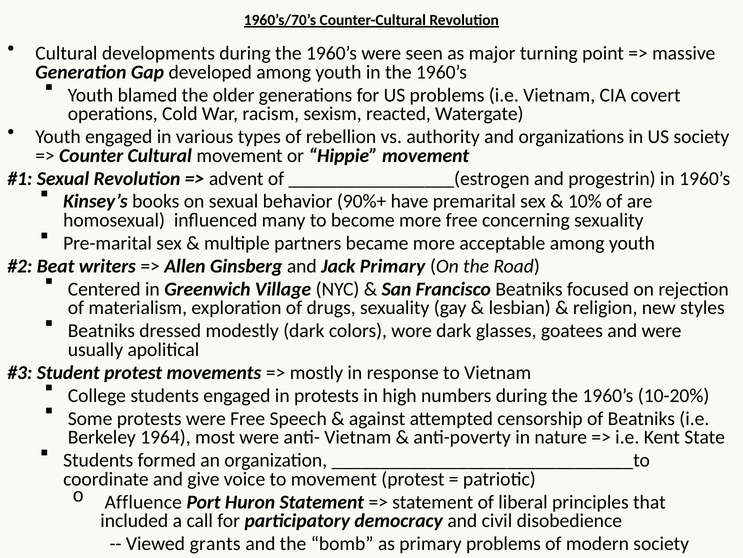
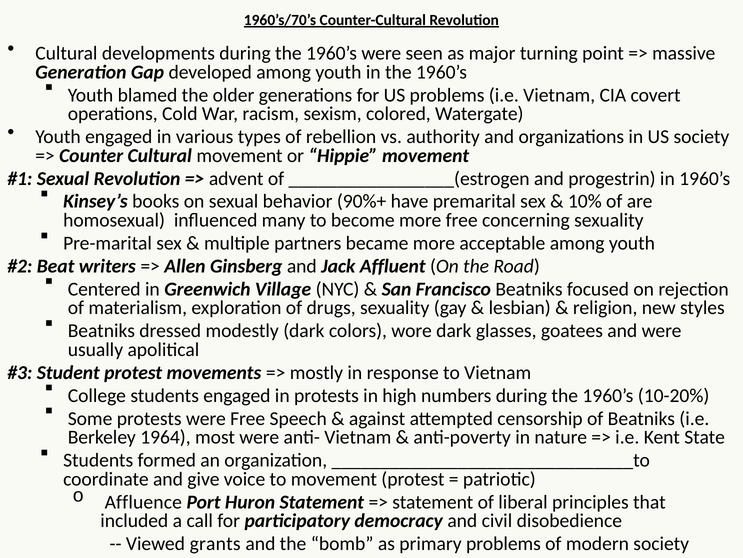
reacted: reacted -> colored (398, 114)
Jack Primary: Primary -> Affluent (393, 266)
